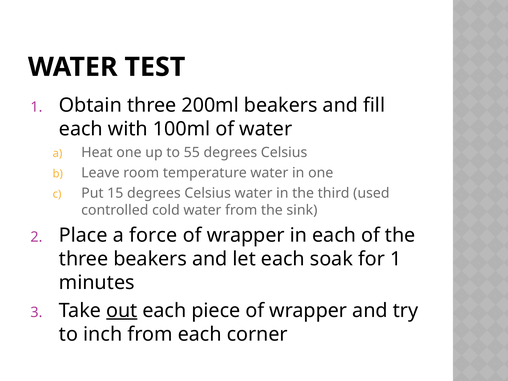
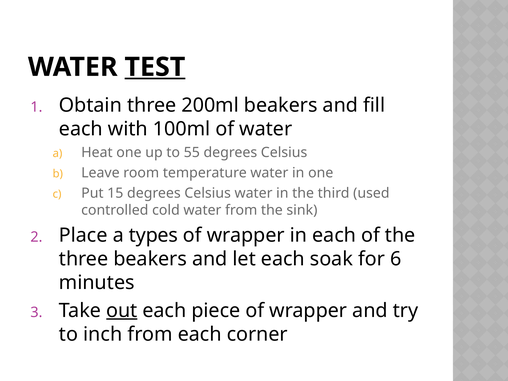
TEST underline: none -> present (155, 67)
force: force -> types (153, 235)
for 1: 1 -> 6 (396, 259)
